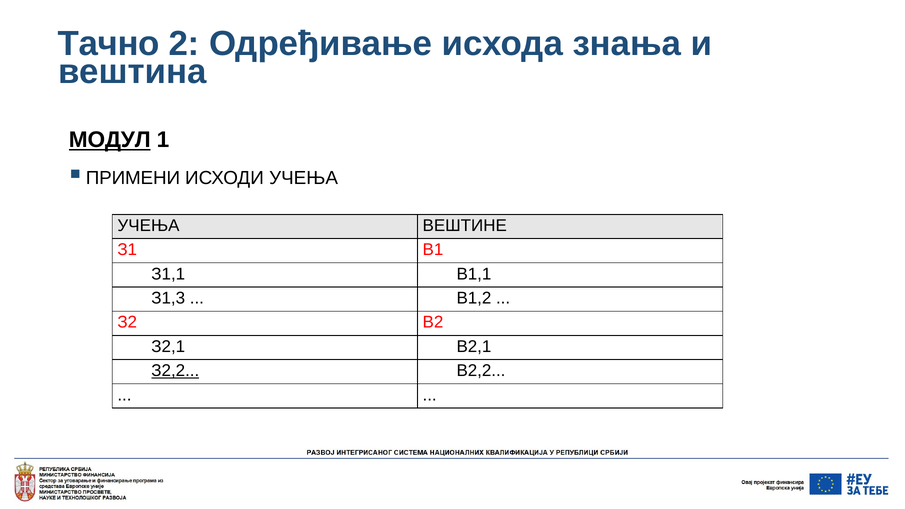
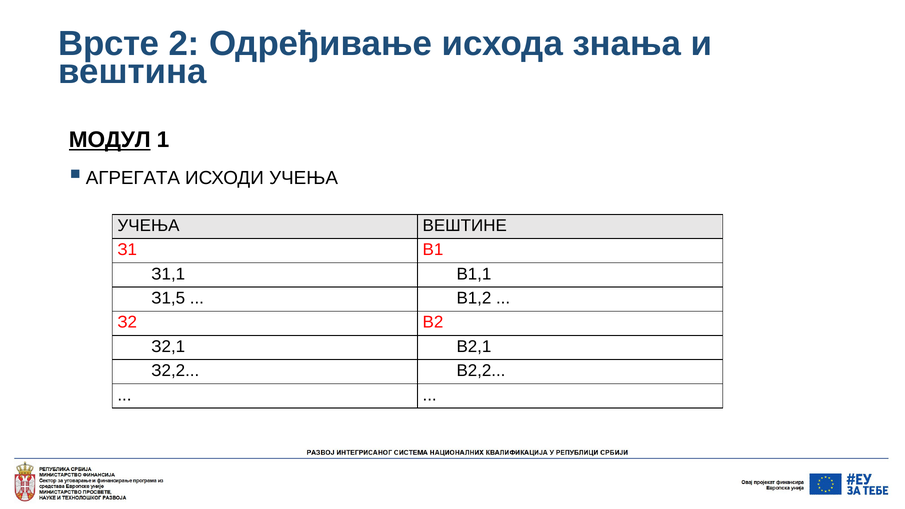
Тачно: Тачно -> Врсте (109, 44)
ПРИМЕНИ: ПРИМЕНИ -> АГРЕГАТА (133, 178)
З1,3: З1,3 -> З1,5 (168, 298)
З2,2 underline: present -> none (175, 371)
